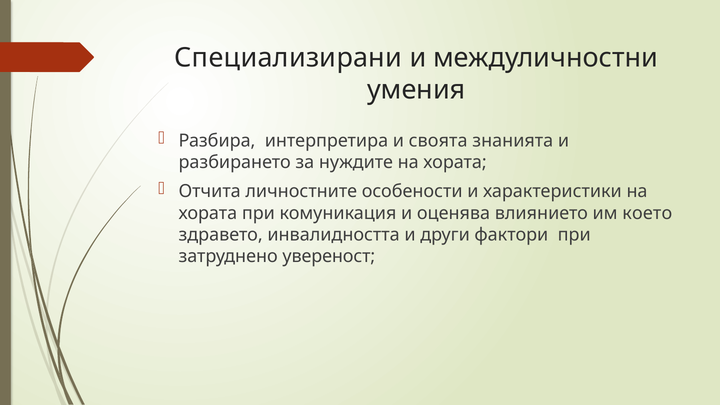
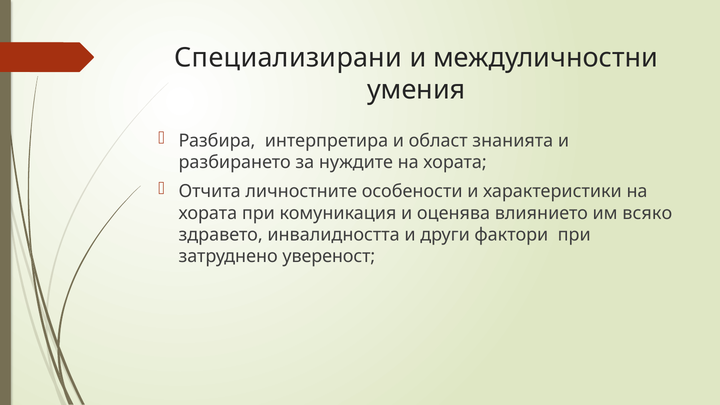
своята: своята -> област (438, 141)
което: което -> всяко (647, 213)
